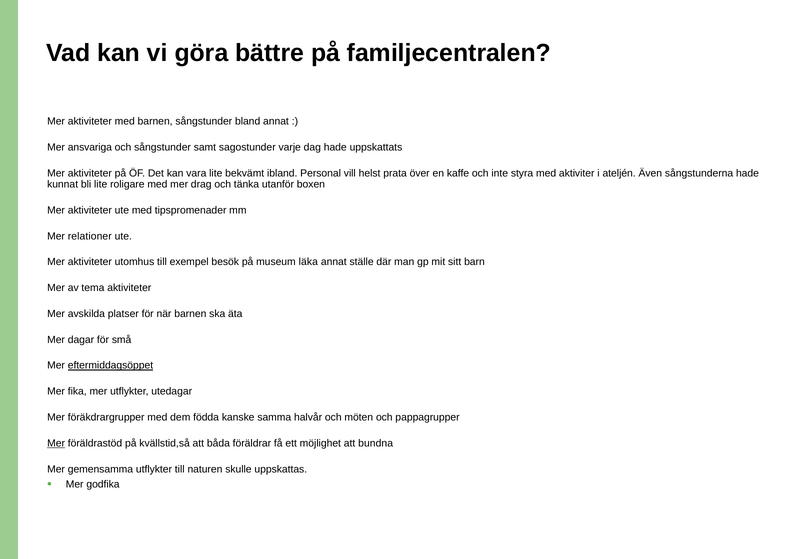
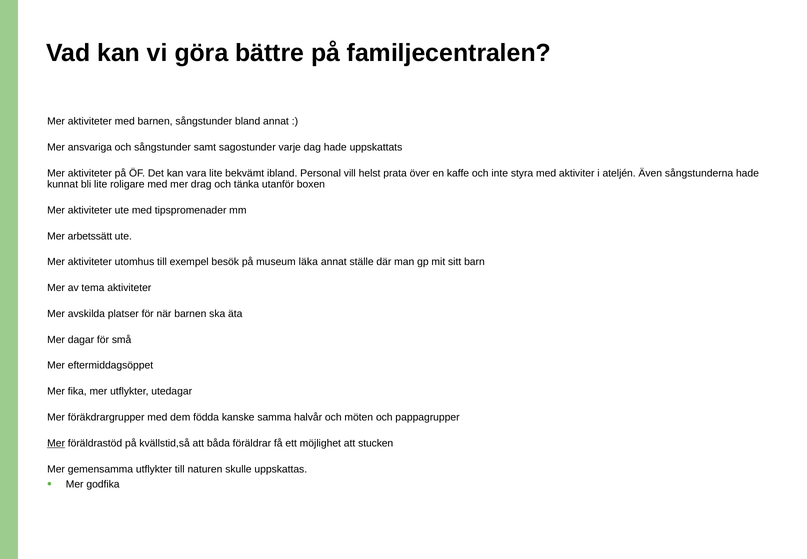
relationer: relationer -> arbetssätt (90, 236)
eftermiddagsöppet underline: present -> none (110, 365)
bundna: bundna -> stucken (376, 443)
